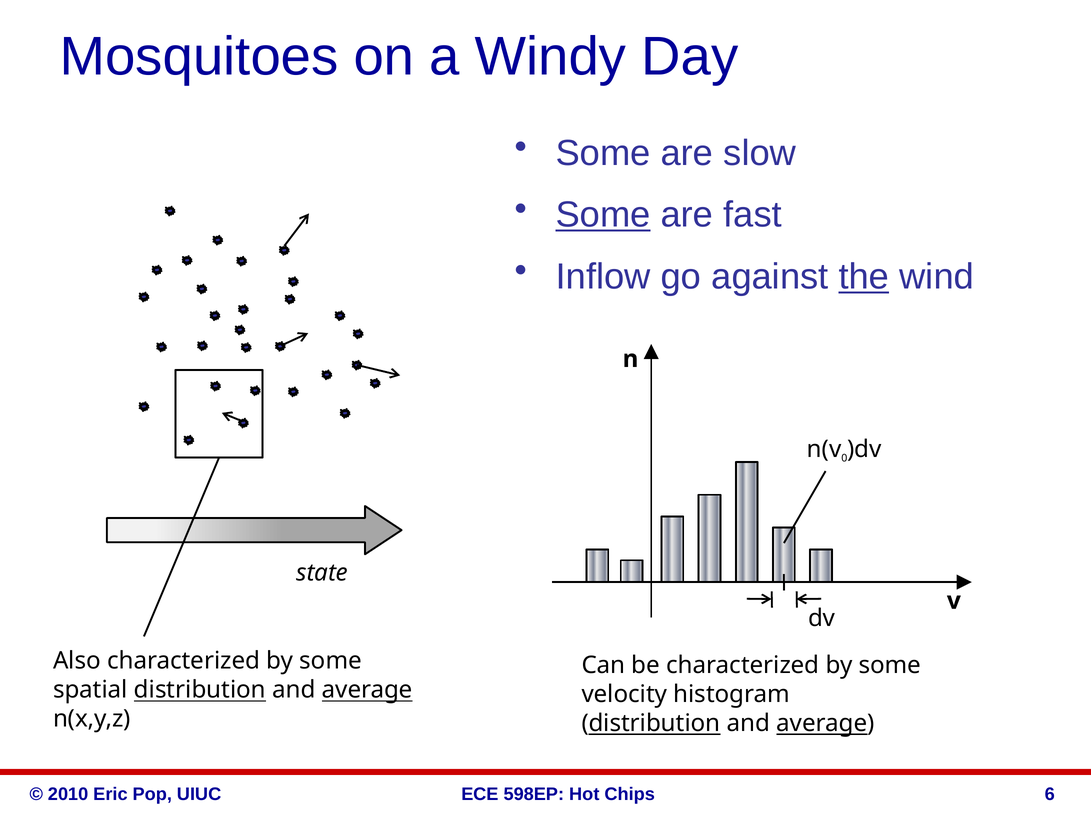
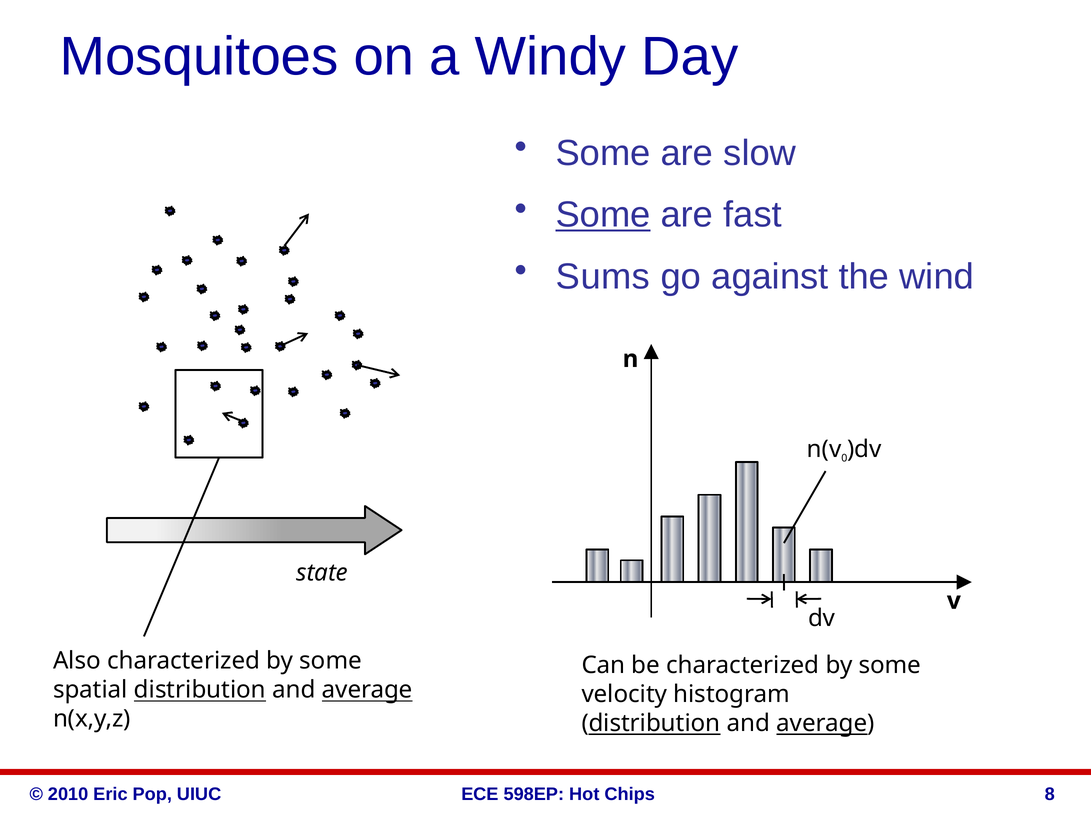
Inflow: Inflow -> Sums (603, 277)
the underline: present -> none (864, 277)
6: 6 -> 8 (1050, 794)
